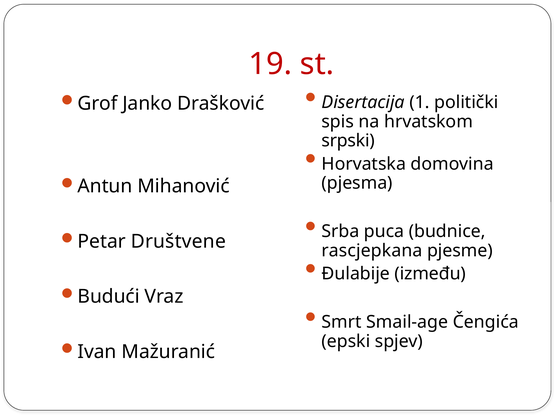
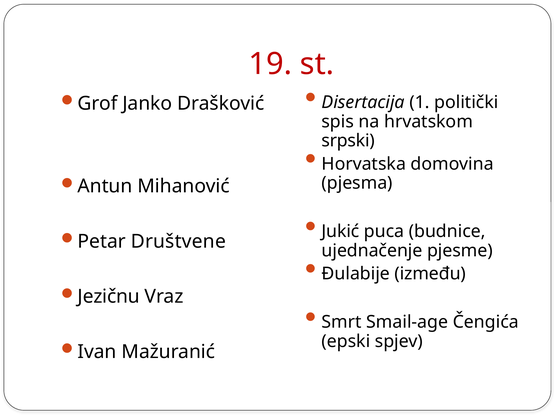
Srba: Srba -> Jukić (341, 232)
rascjepkana: rascjepkana -> ujednačenje (372, 251)
Budući: Budući -> Jezičnu (109, 297)
